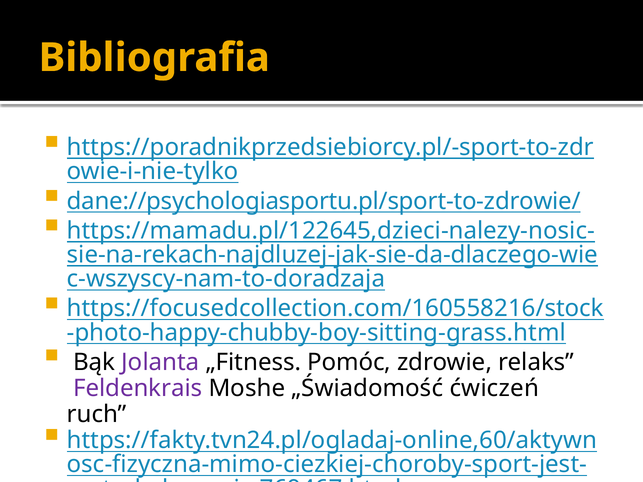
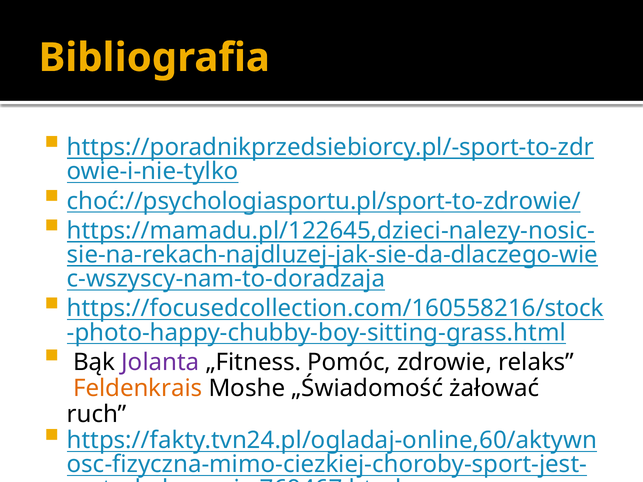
dane://psychologiasportu.pl/sport-to-zdrowie/: dane://psychologiasportu.pl/sport-to-zdrowie/ -> choć://psychologiasportu.pl/sport-to-zdrowie/ (324, 201)
Feldenkrais colour: purple -> orange (138, 388)
ćwiczeń: ćwiczeń -> żałować (494, 388)
